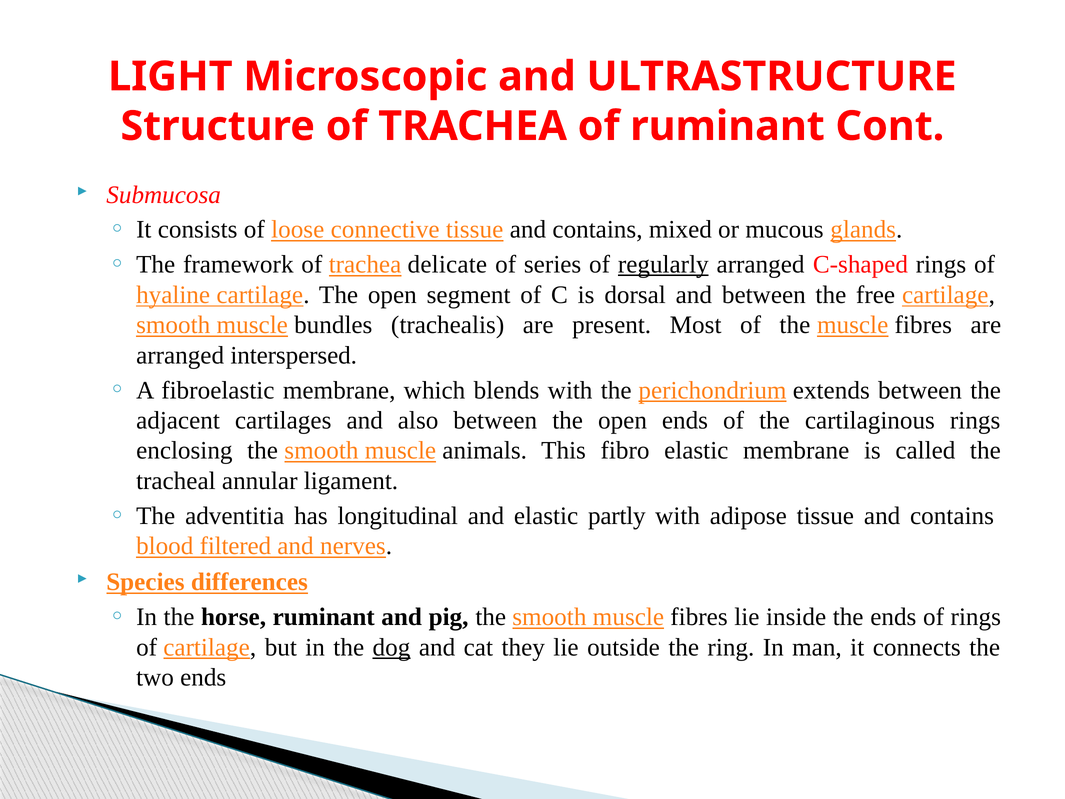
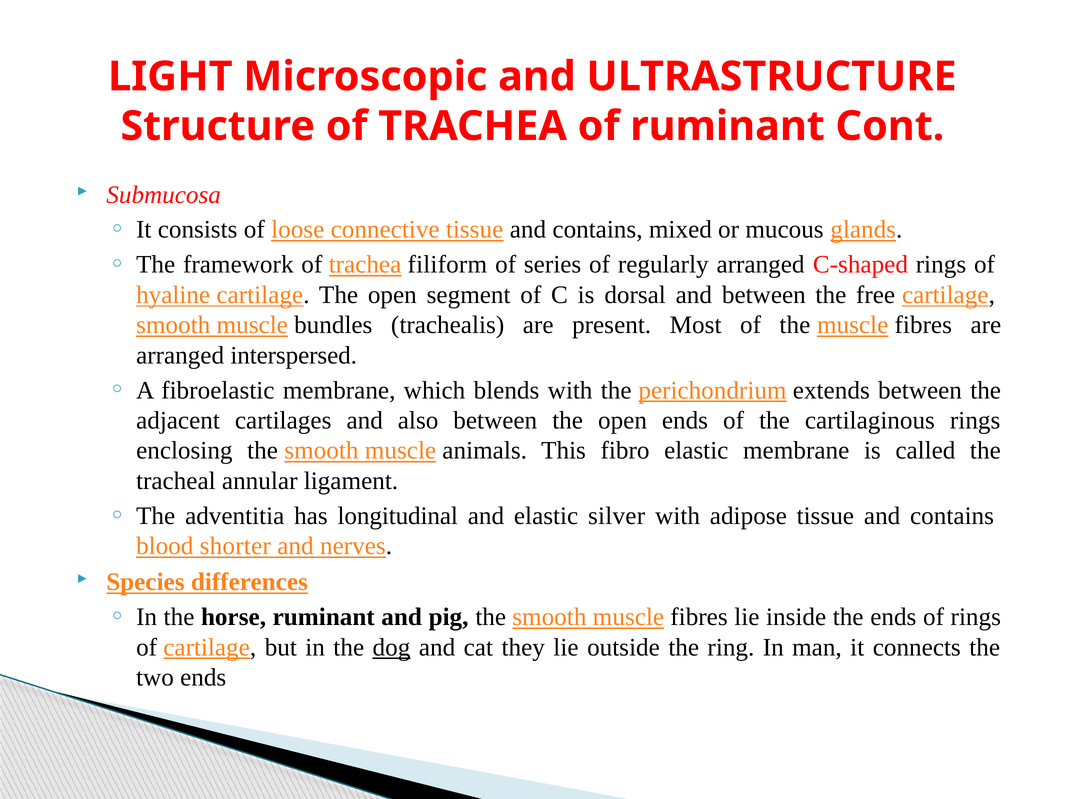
delicate: delicate -> filiform (447, 265)
regularly underline: present -> none (663, 265)
partly: partly -> silver (617, 516)
filtered: filtered -> shorter (235, 546)
